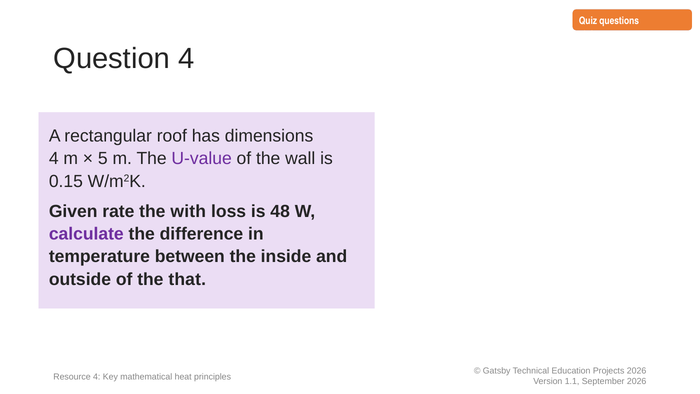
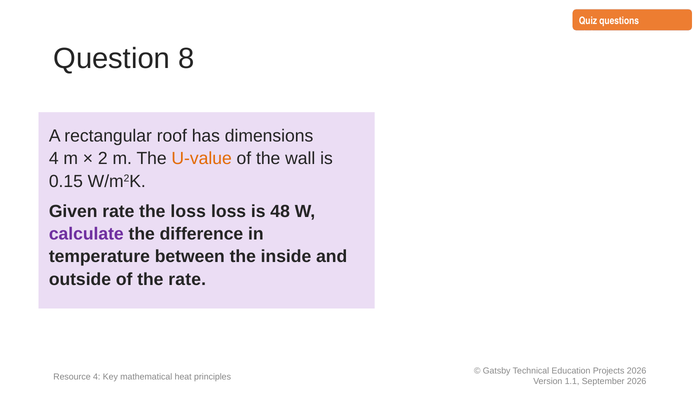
Question 4: 4 -> 8 (186, 59)
5: 5 -> 2 (103, 159)
U-value colour: purple -> orange (202, 159)
the with: with -> loss (188, 211)
the that: that -> rate (187, 279)
